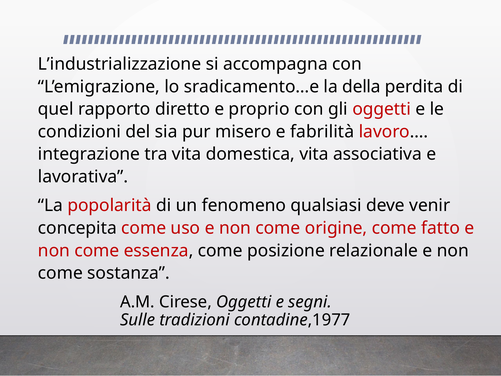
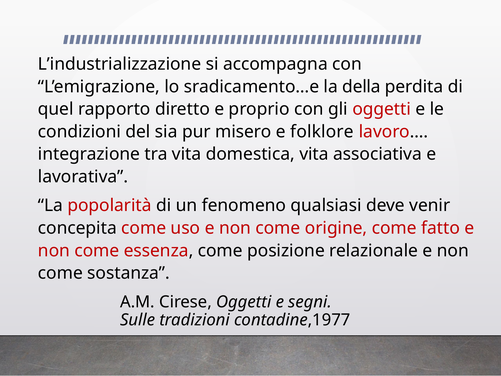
fabrilità: fabrilità -> folklore (322, 132)
